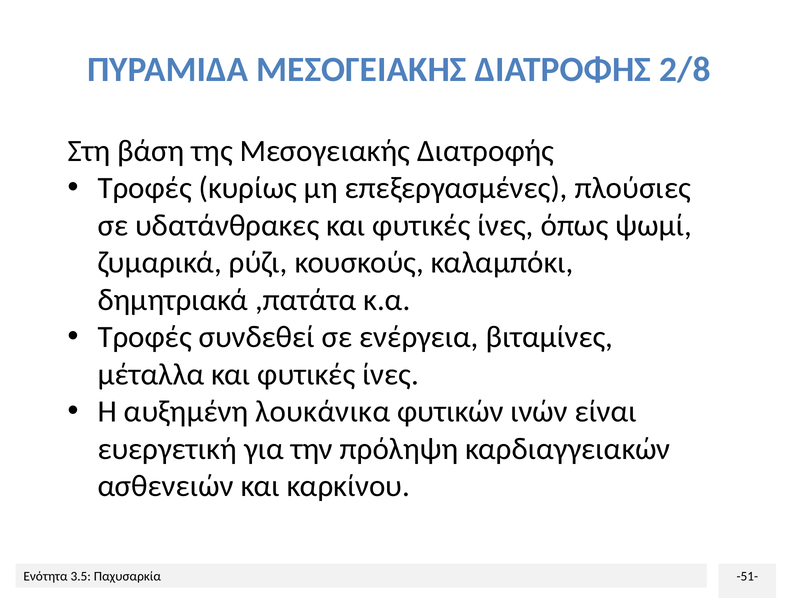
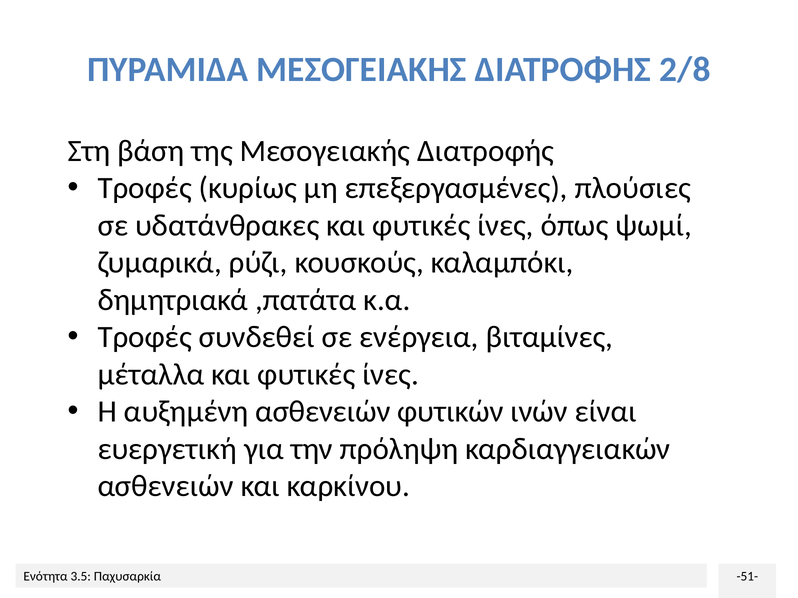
αυξημένη λουκάνικα: λουκάνικα -> ασθενειών (323, 412)
